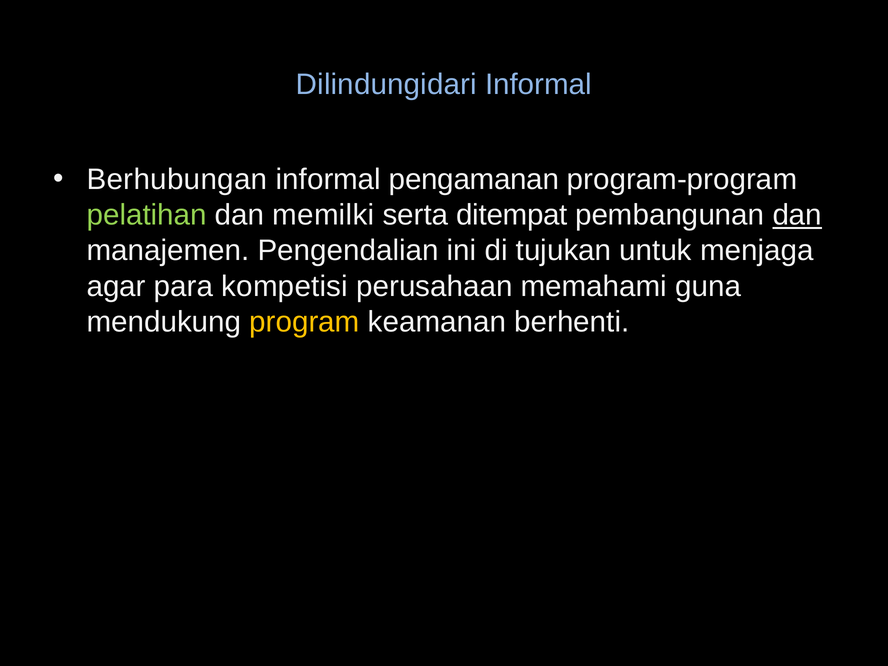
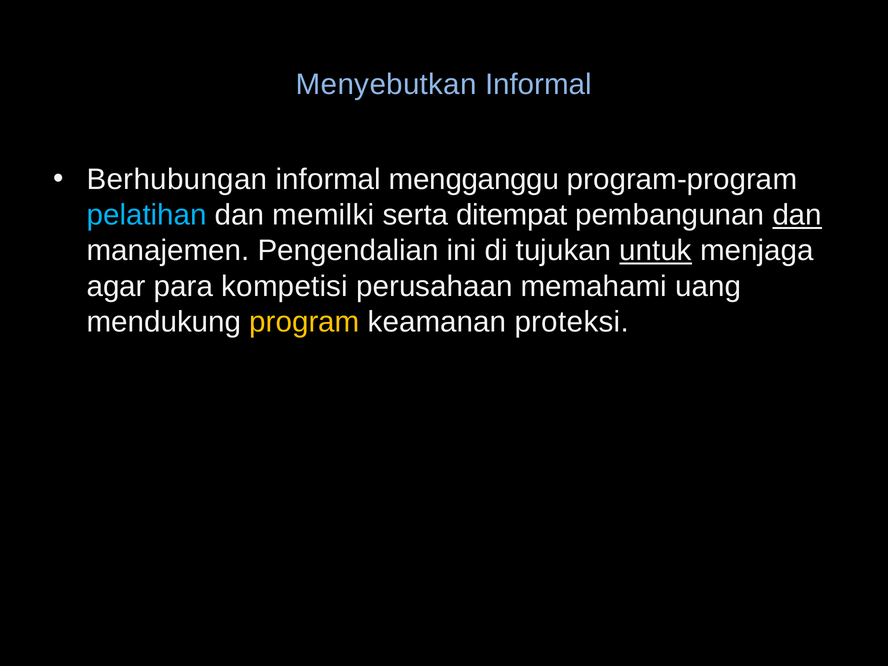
Dilindungidari: Dilindungidari -> Menyebutkan (386, 84)
pengamanan: pengamanan -> mengganggu (474, 180)
pelatihan colour: light green -> light blue (147, 215)
untuk underline: none -> present (656, 251)
guna: guna -> uang (708, 286)
berhenti: berhenti -> proteksi (572, 322)
